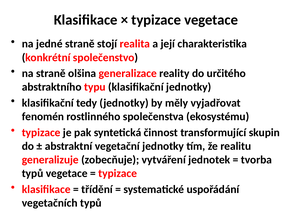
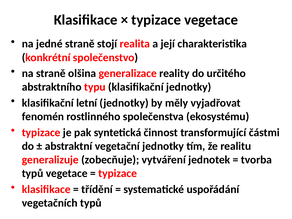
tedy: tedy -> letní (87, 103)
skupin: skupin -> částmi (264, 132)
